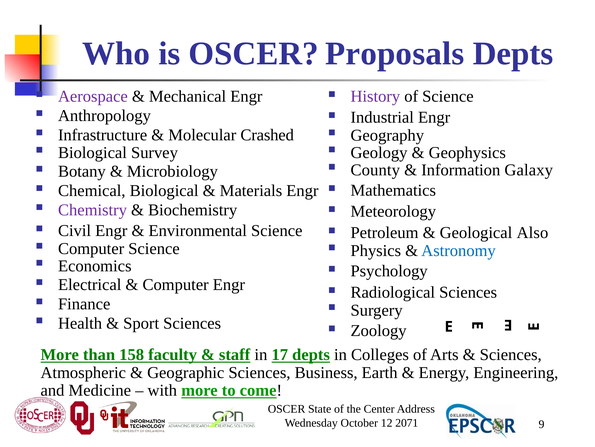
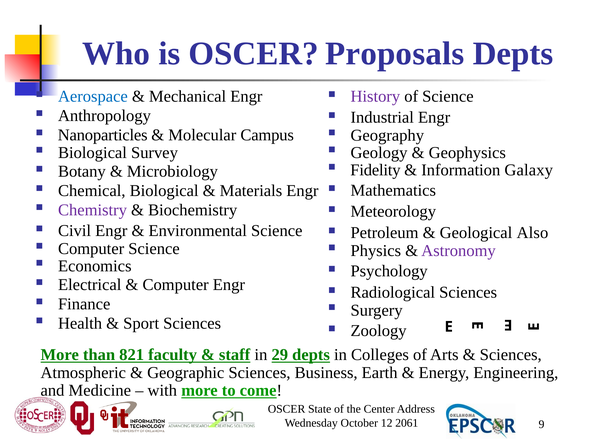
Aerospace colour: purple -> blue (93, 96)
Infrastructure: Infrastructure -> Nanoparticles (103, 135)
Crashed: Crashed -> Campus (267, 135)
County: County -> Fidelity (375, 170)
Astronomy colour: blue -> purple (459, 250)
158: 158 -> 821 (132, 354)
17: 17 -> 29 (280, 354)
2071: 2071 -> 2061 (407, 422)
